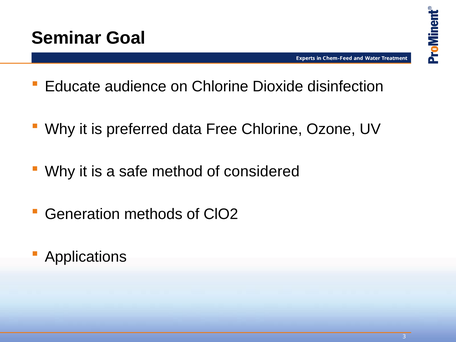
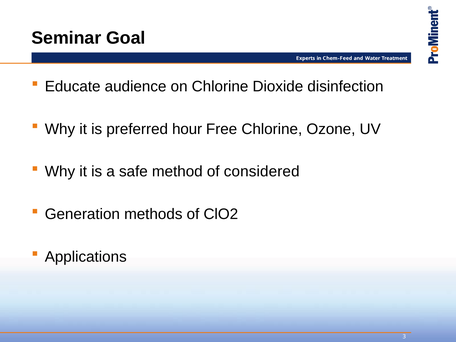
data: data -> hour (187, 129)
